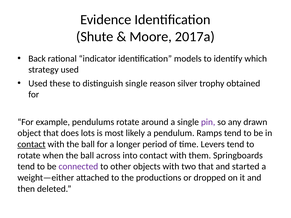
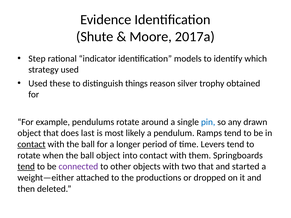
Back: Back -> Step (37, 59)
distinguish single: single -> things (136, 83)
pin colour: purple -> blue (208, 122)
lots: lots -> last (88, 133)
ball across: across -> object (108, 156)
tend underline: none -> present (26, 167)
